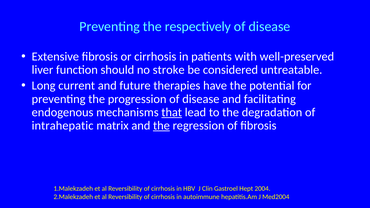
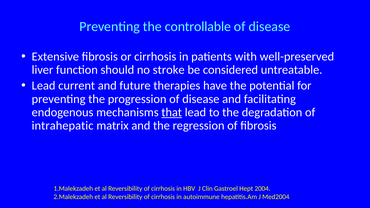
respectively: respectively -> controllable (198, 27)
Long: Long -> Lead (44, 86)
the underline: present -> none (161, 126)
